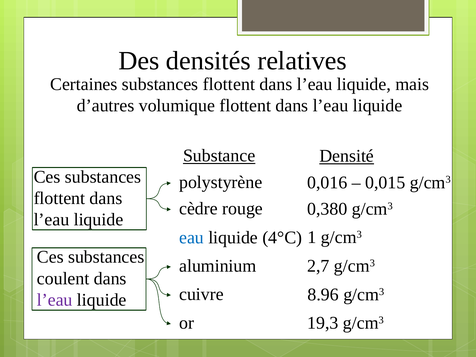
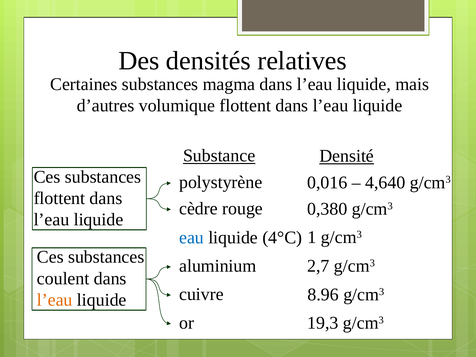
Certaines substances flottent: flottent -> magma (229, 84)
0,015: 0,015 -> 4,640 (385, 182)
l’eau colour: purple -> orange (55, 300)
